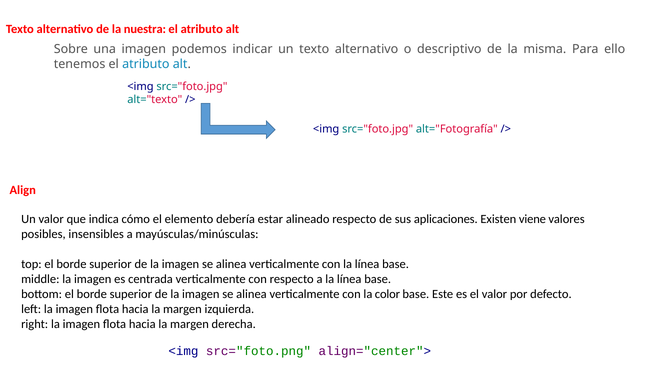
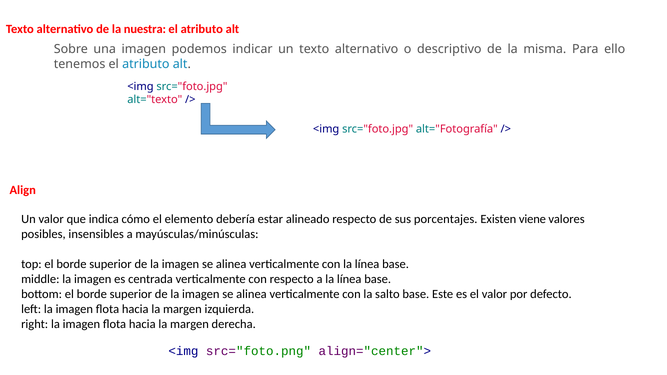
aplicaciones: aplicaciones -> porcentajes (446, 219)
color: color -> salto (387, 294)
